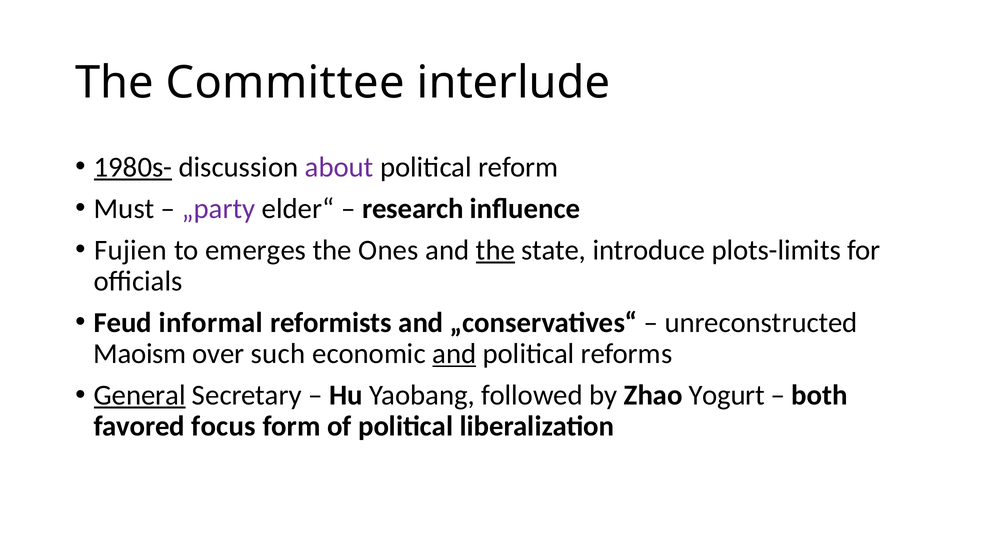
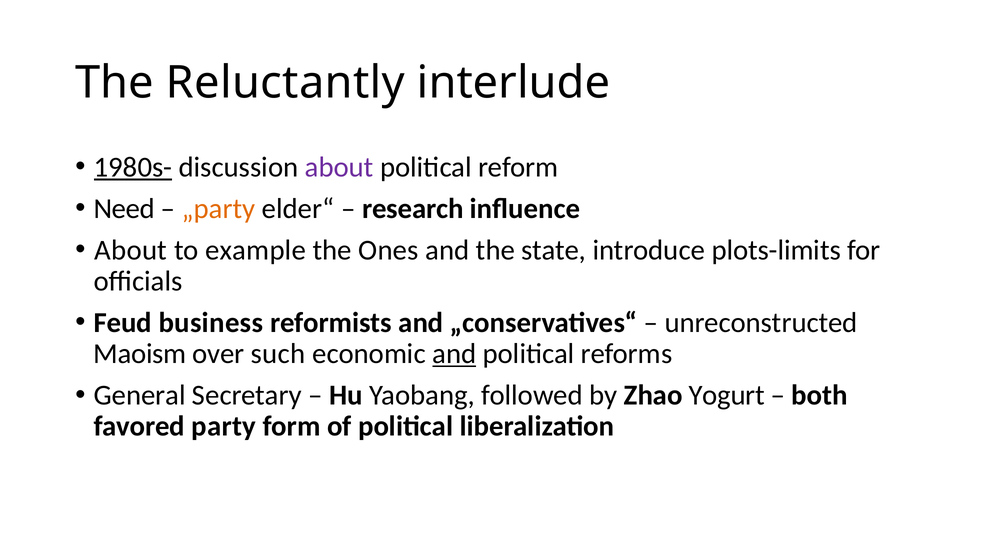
Committee: Committee -> Reluctantly (285, 83)
Must: Must -> Need (124, 208)
„party colour: purple -> orange (219, 208)
Fujien: Fujien -> About (131, 250)
emerges: emerges -> example (256, 250)
the underline: present -> none (495, 250)
informal: informal -> business (211, 322)
General underline: present -> none (140, 395)
focus: focus -> party (224, 426)
